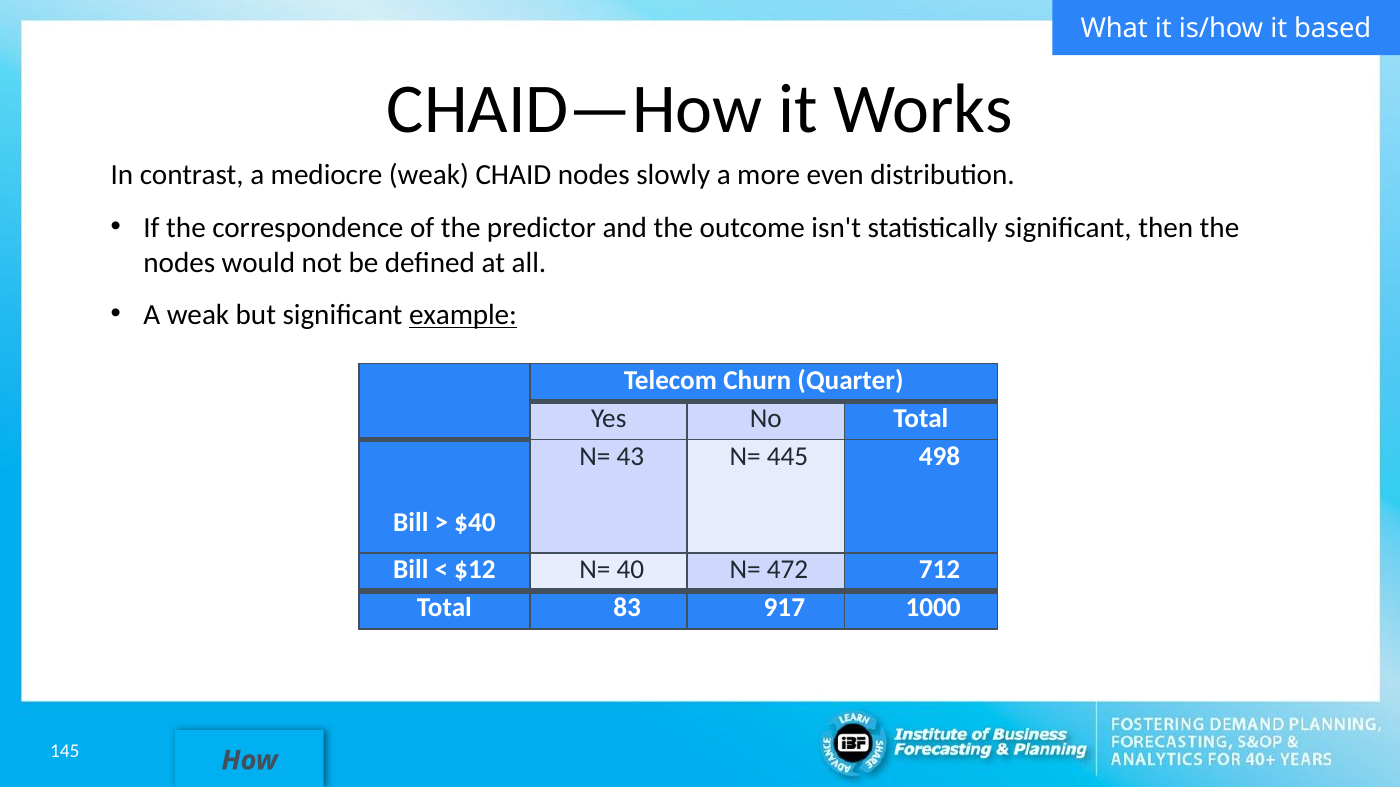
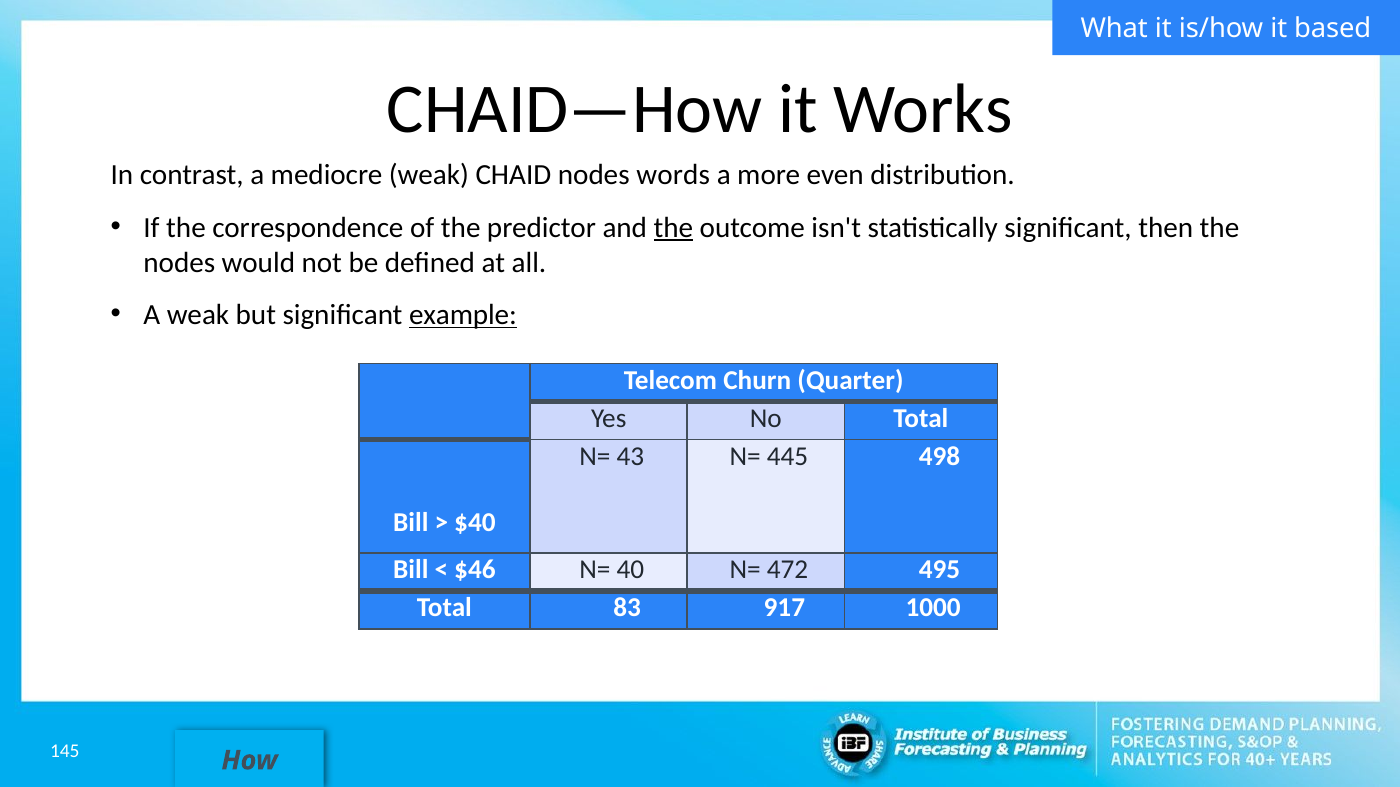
slowly: slowly -> words (673, 175)
the underline: none -> present (673, 228)
$12: $12 -> $46 (475, 570)
712: 712 -> 495 (939, 570)
